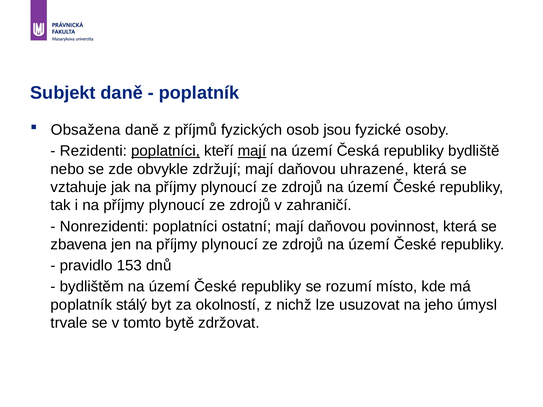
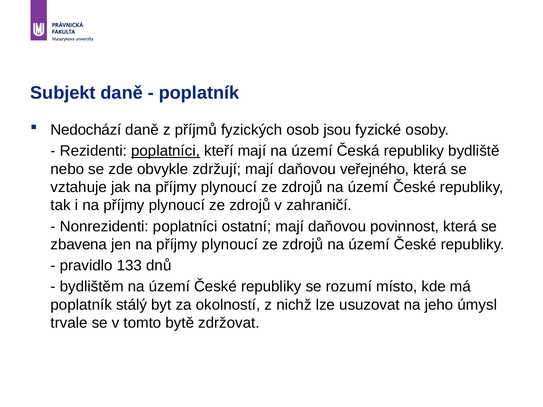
Obsažena: Obsažena -> Nedochází (86, 130)
mají underline: present -> none (252, 151)
uhrazené: uhrazené -> veřejného (375, 169)
153: 153 -> 133 (129, 266)
